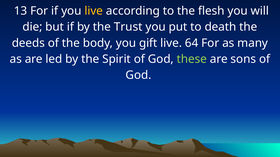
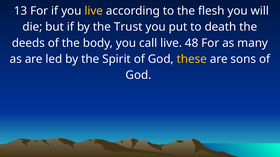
gift: gift -> call (148, 43)
64: 64 -> 48 (192, 43)
these colour: light green -> yellow (192, 59)
